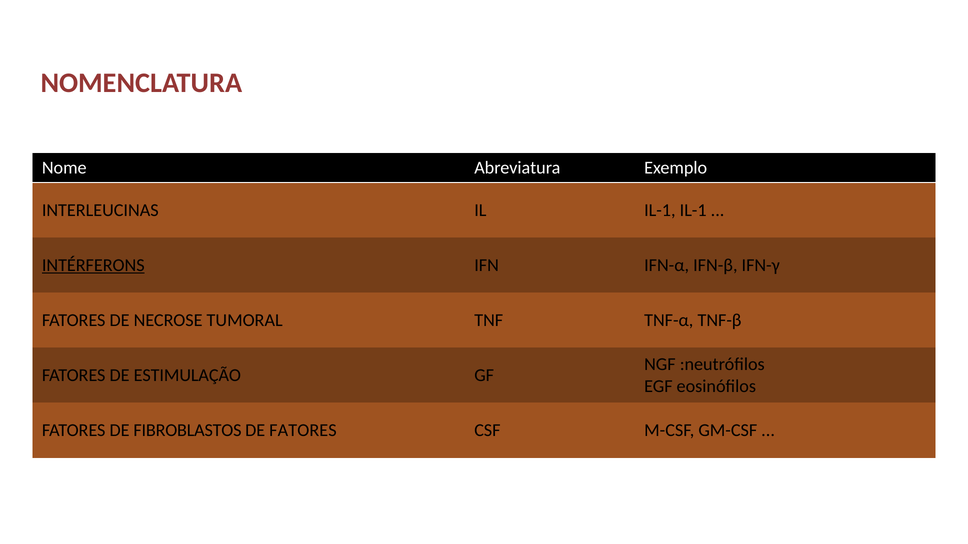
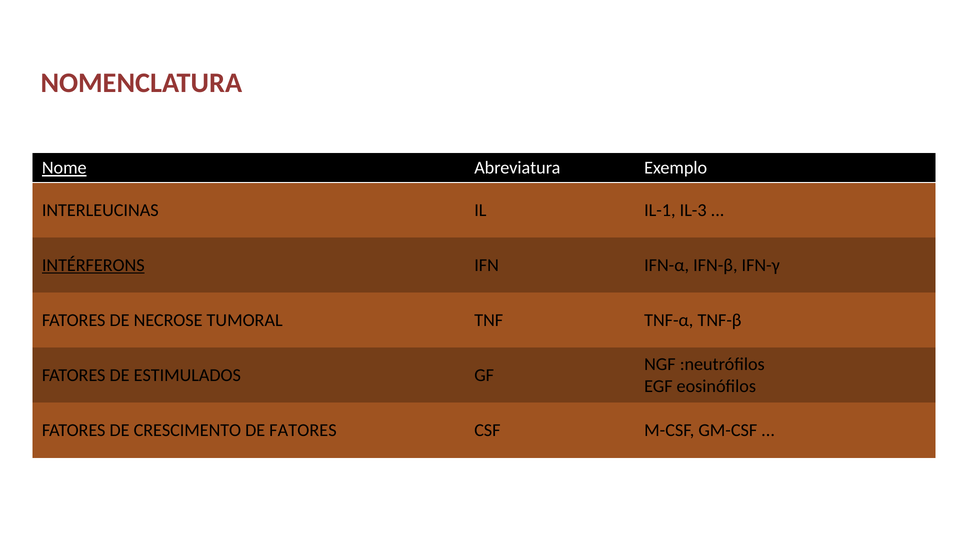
Nome underline: none -> present (64, 168)
IL-1 IL-1: IL-1 -> IL-3 (693, 210)
ESTIMULAÇÃO: ESTIMULAÇÃO -> ESTIMULADOS (187, 376)
FIBROBLASTOS: FIBROBLASTOS -> CRESCIMENTO (187, 431)
